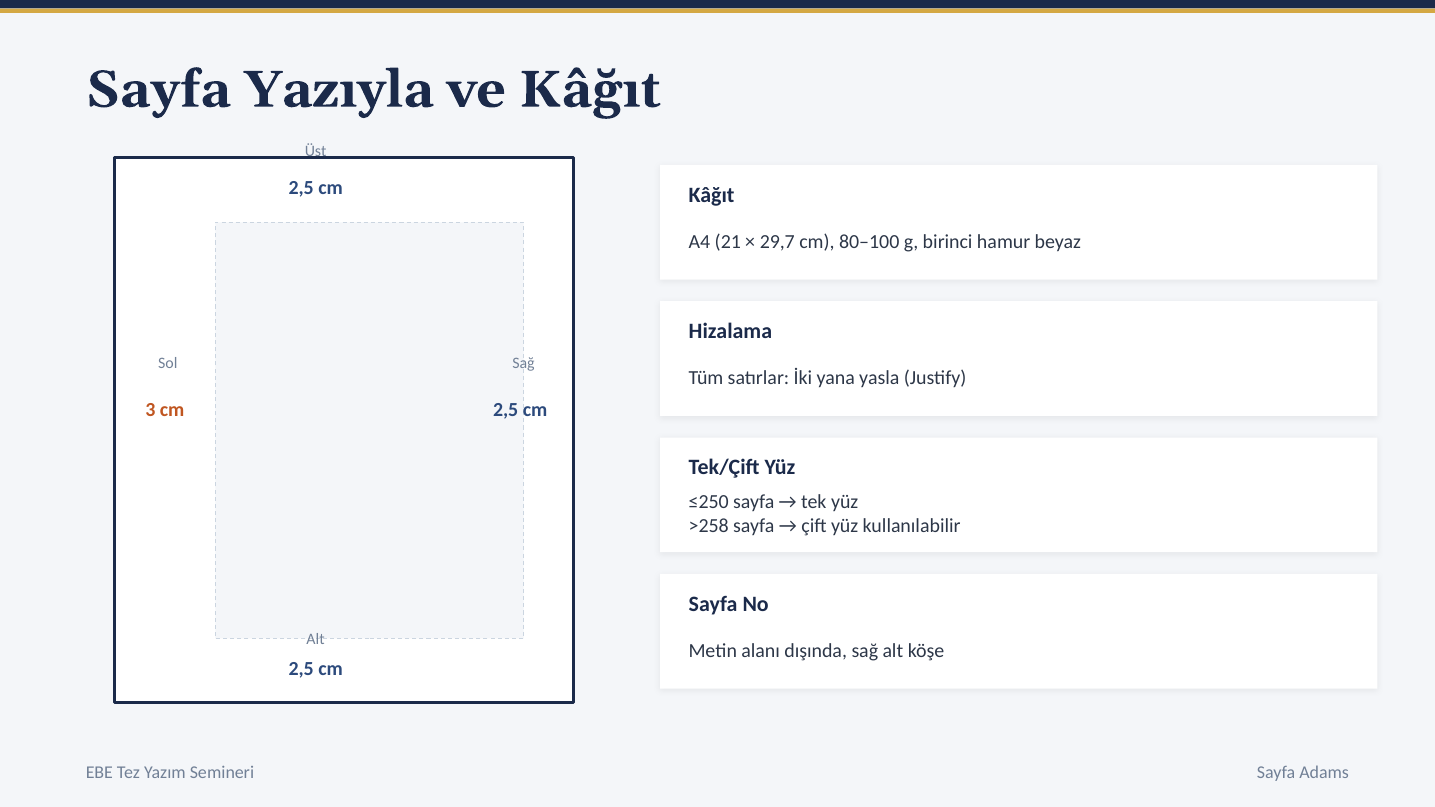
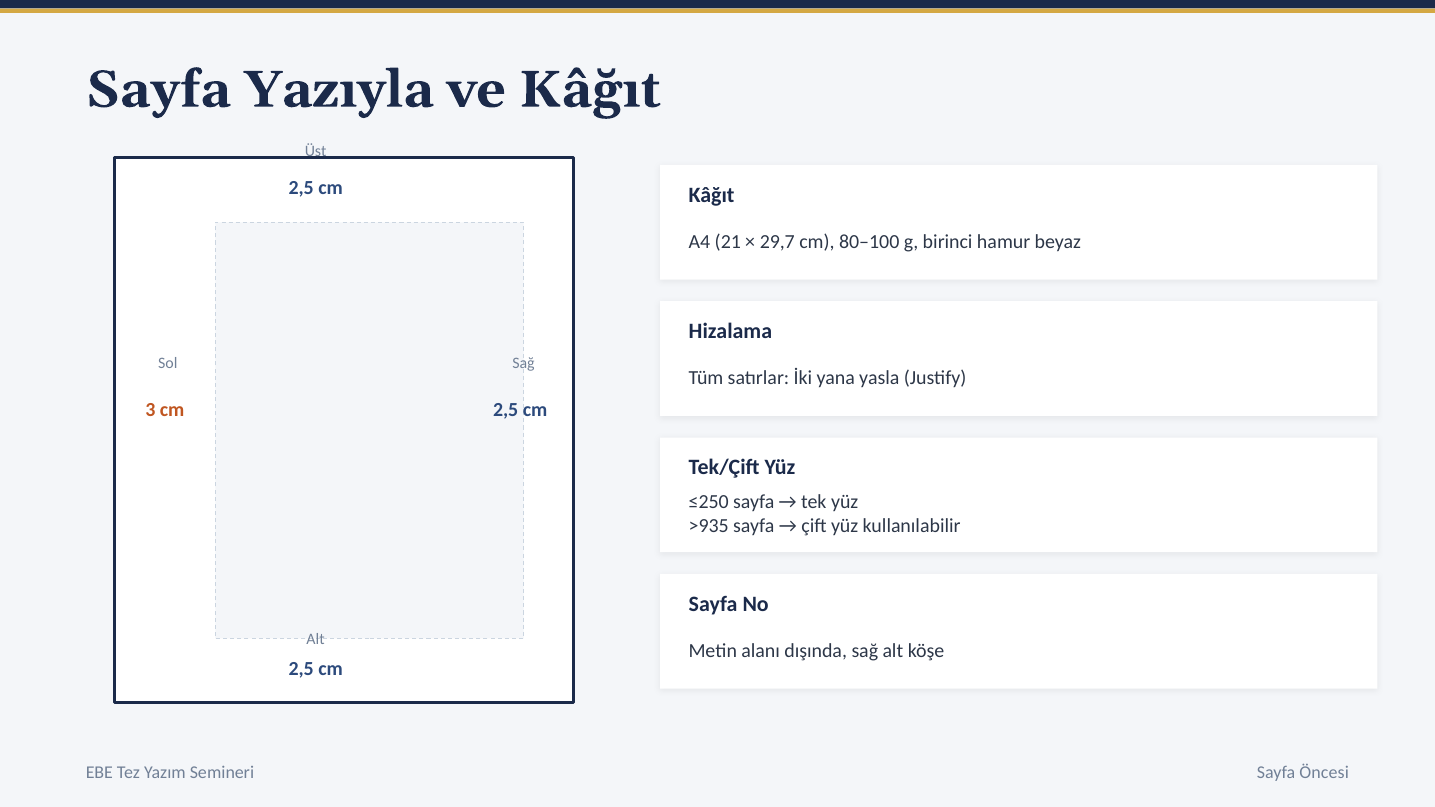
>258: >258 -> >935 (709, 526)
Adams: Adams -> Öncesi (1324, 773)
